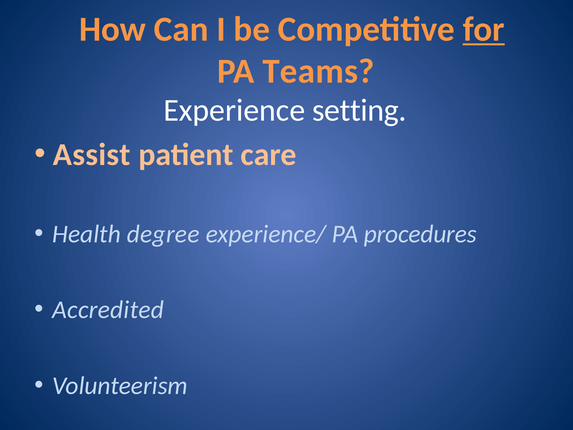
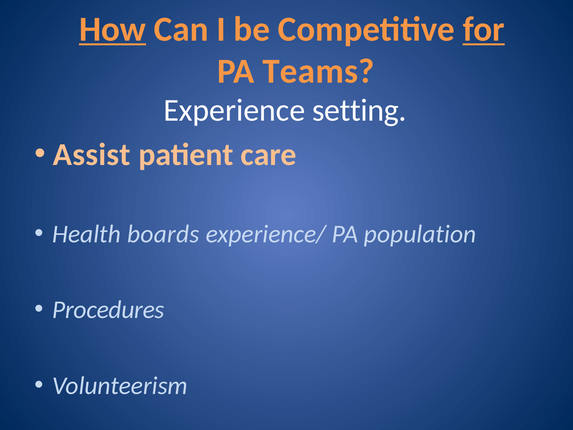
How underline: none -> present (113, 29)
degree: degree -> boards (163, 234)
procedures: procedures -> population (420, 234)
Accredited: Accredited -> Procedures (108, 310)
